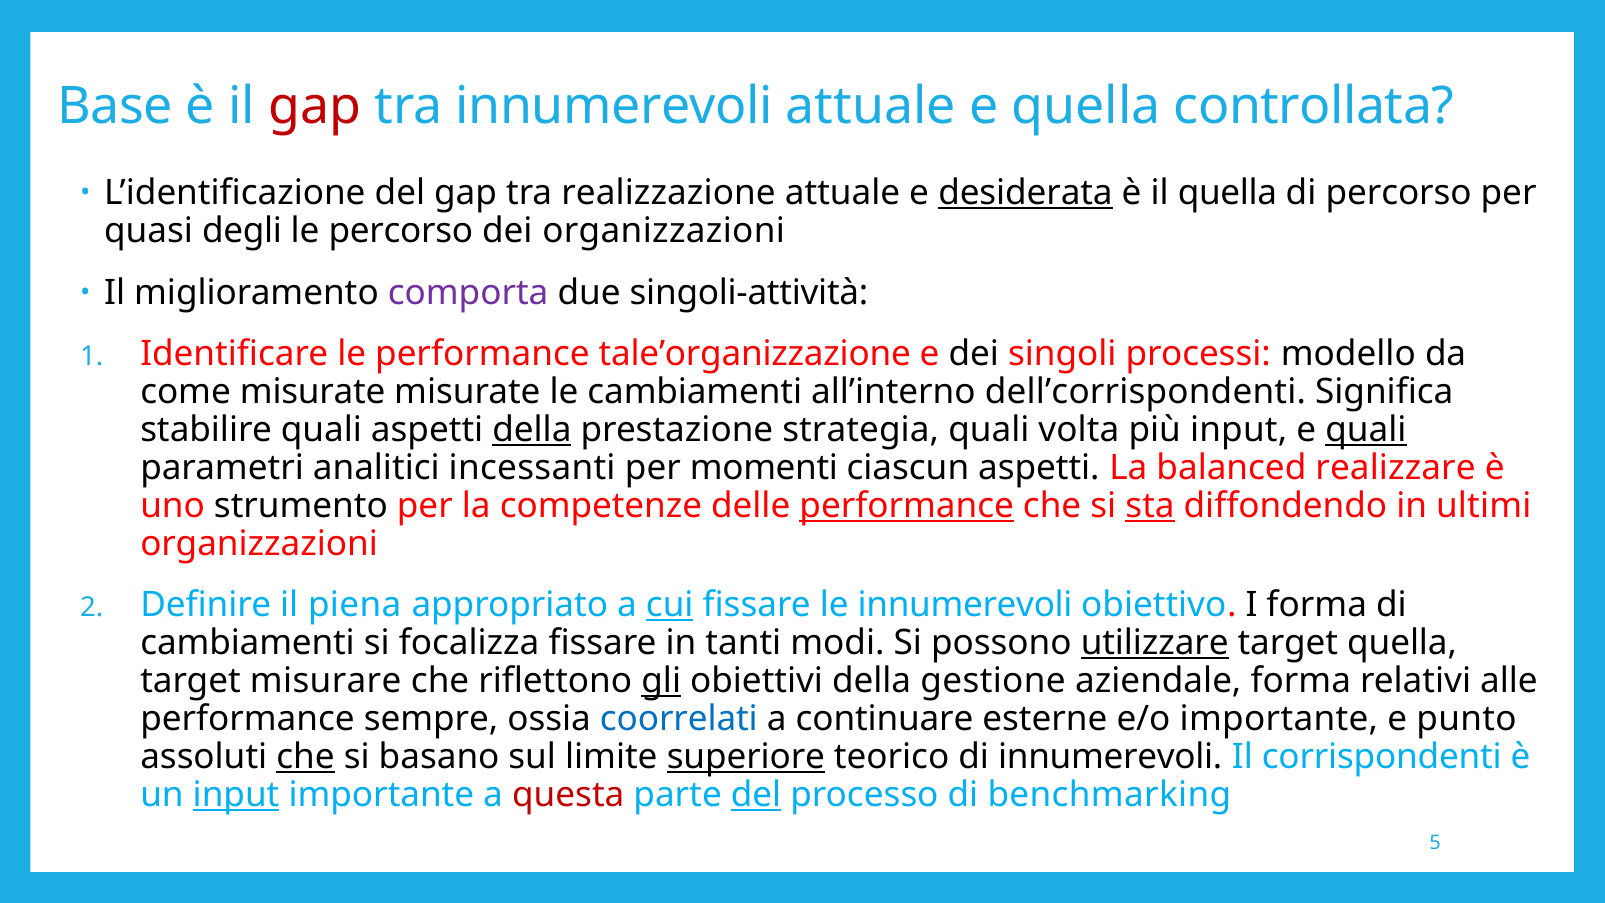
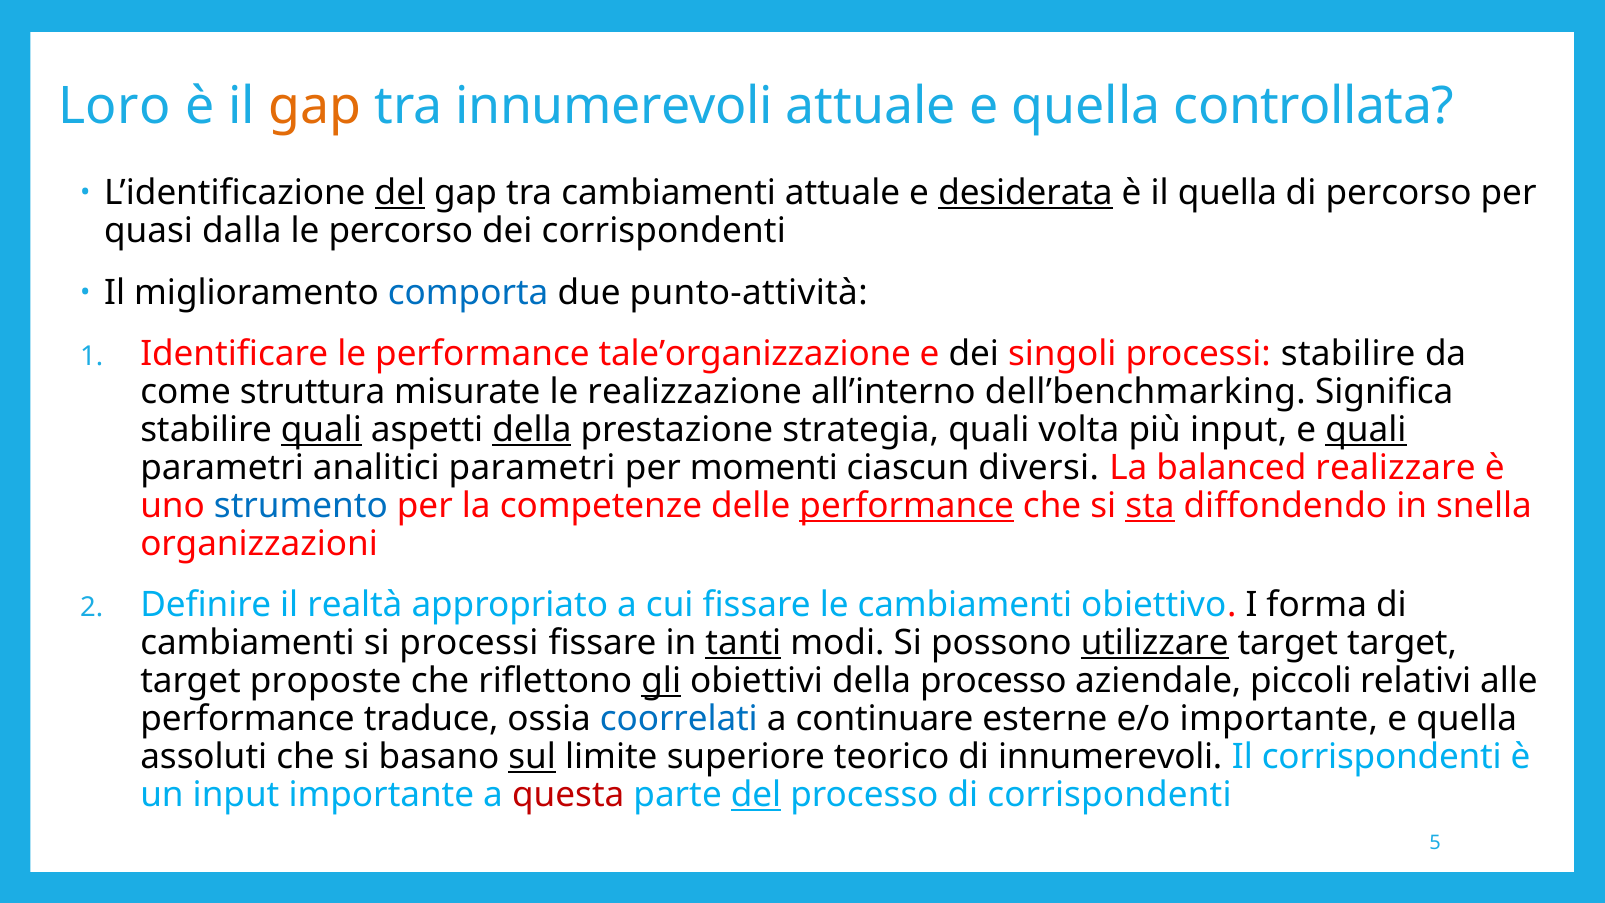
Base: Base -> Loro (114, 106)
gap colour: red -> orange (315, 106)
del underline: none -> present (400, 193)
tra realizzazione: realizzazione -> cambiamenti (669, 193)
degli: degli -> dalla (242, 231)
dei organizzazioni: organizzazioni -> corrispondenti (664, 231)
comporta colour: purple -> blue (468, 293)
singoli-attività: singoli-attività -> punto-attività (749, 293)
processi modello: modello -> stabilire (1348, 354)
come misurate: misurate -> struttura (313, 392)
le cambiamenti: cambiamenti -> realizzazione (695, 392)
dell’corrispondenti: dell’corrispondenti -> dell’benchmarking (1145, 392)
quali underline: none -> present (321, 430)
analitici incessanti: incessanti -> parametri (532, 468)
ciascun aspetti: aspetti -> diversi (1039, 468)
strumento colour: black -> blue (301, 505)
ultimi: ultimi -> snella (1484, 505)
piena: piena -> realtà (355, 605)
cui underline: present -> none (670, 605)
le innumerevoli: innumerevoli -> cambiamenti (965, 605)
si focalizza: focalizza -> processi (469, 643)
tanti underline: none -> present (743, 643)
quella: quella -> target (1402, 643)
misurare: misurare -> proposte (326, 681)
della gestione: gestione -> processo (993, 681)
aziendale forma: forma -> piccoli (1301, 681)
sempre: sempre -> traduce (431, 718)
punto: punto -> quella (1467, 718)
che underline: present -> none (305, 756)
sul underline: none -> present (532, 756)
superiore underline: present -> none (746, 756)
input underline: present -> none (236, 794)
di benchmarking: benchmarking -> corrispondenti (1109, 794)
